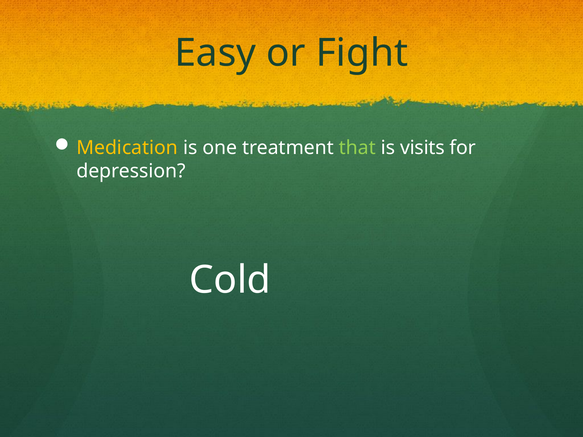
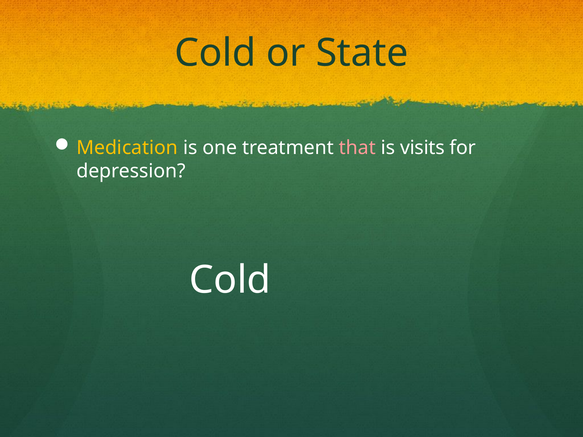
Easy: Easy -> Cold (215, 53)
Fight: Fight -> State (362, 53)
that colour: light green -> pink (357, 148)
